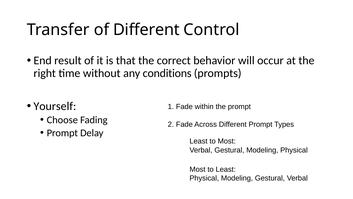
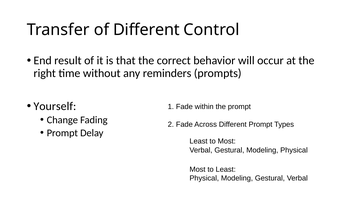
conditions: conditions -> reminders (167, 73)
Choose: Choose -> Change (62, 120)
